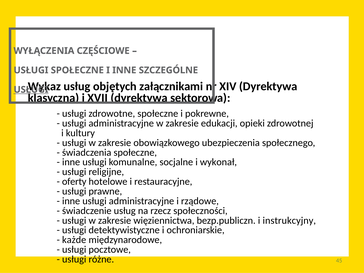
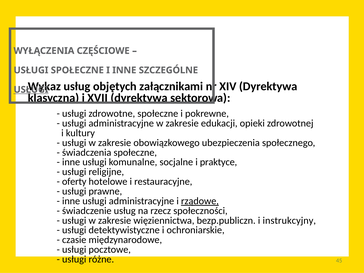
wykonał: wykonał -> praktyce (219, 162)
rządowe underline: none -> present (200, 201)
każde: każde -> czasie (74, 240)
